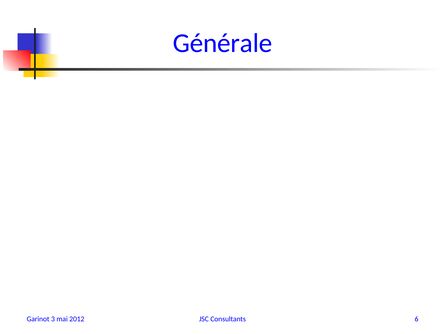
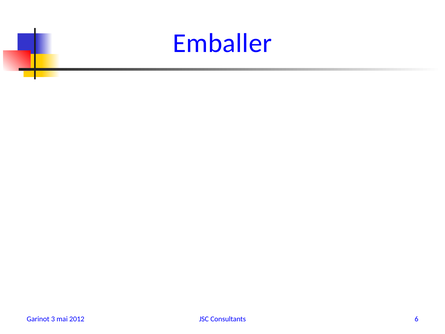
Générale: Générale -> Emballer (222, 43)
